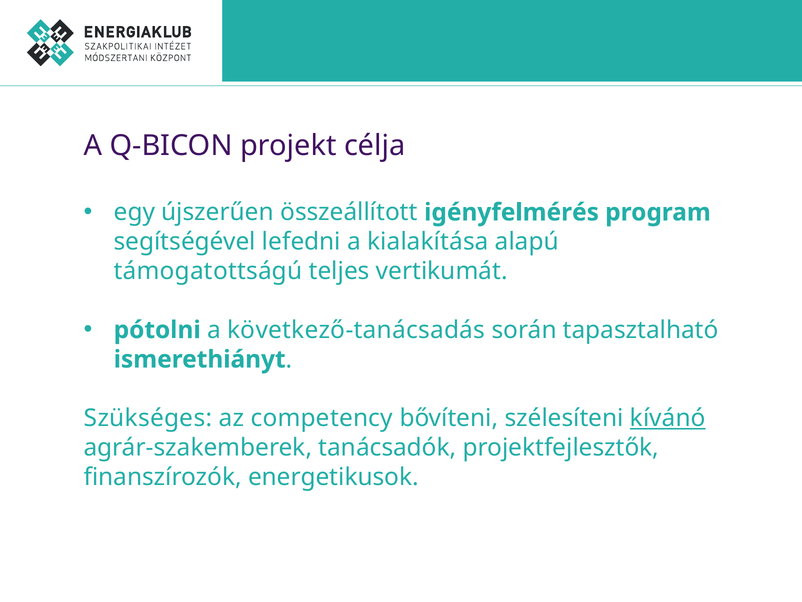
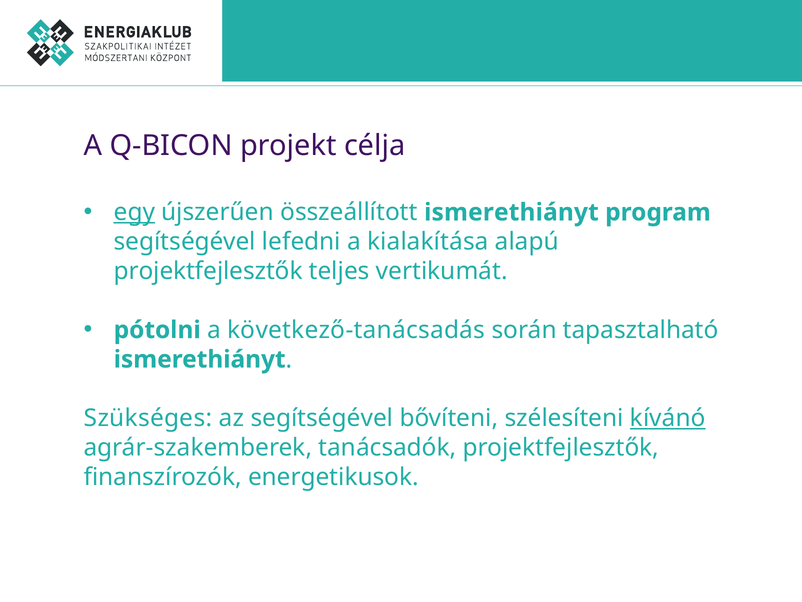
egy underline: none -> present (134, 212)
összeállított igényfelmérés: igényfelmérés -> ismerethiányt (511, 212)
támogatottságú: támogatottságú -> projektfejlesztők (208, 271)
az competency: competency -> segítségével (322, 418)
